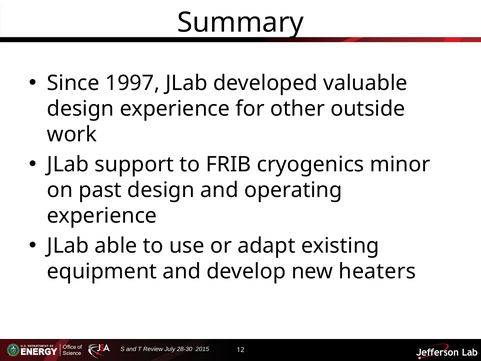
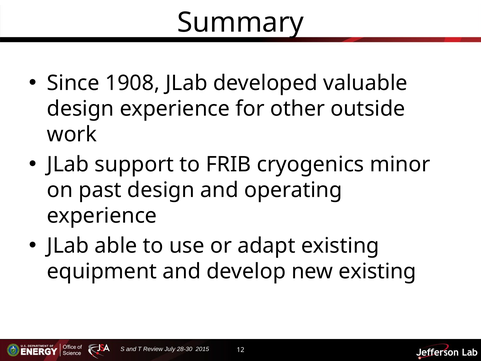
1997: 1997 -> 1908 (133, 83)
new heaters: heaters -> existing (377, 271)
